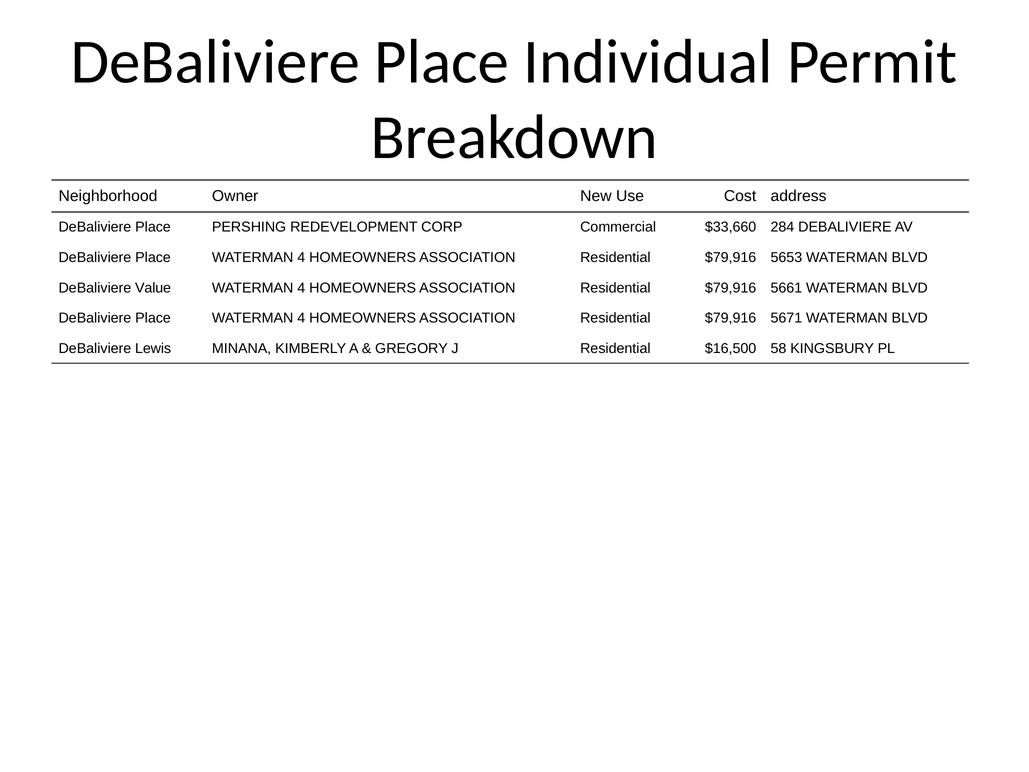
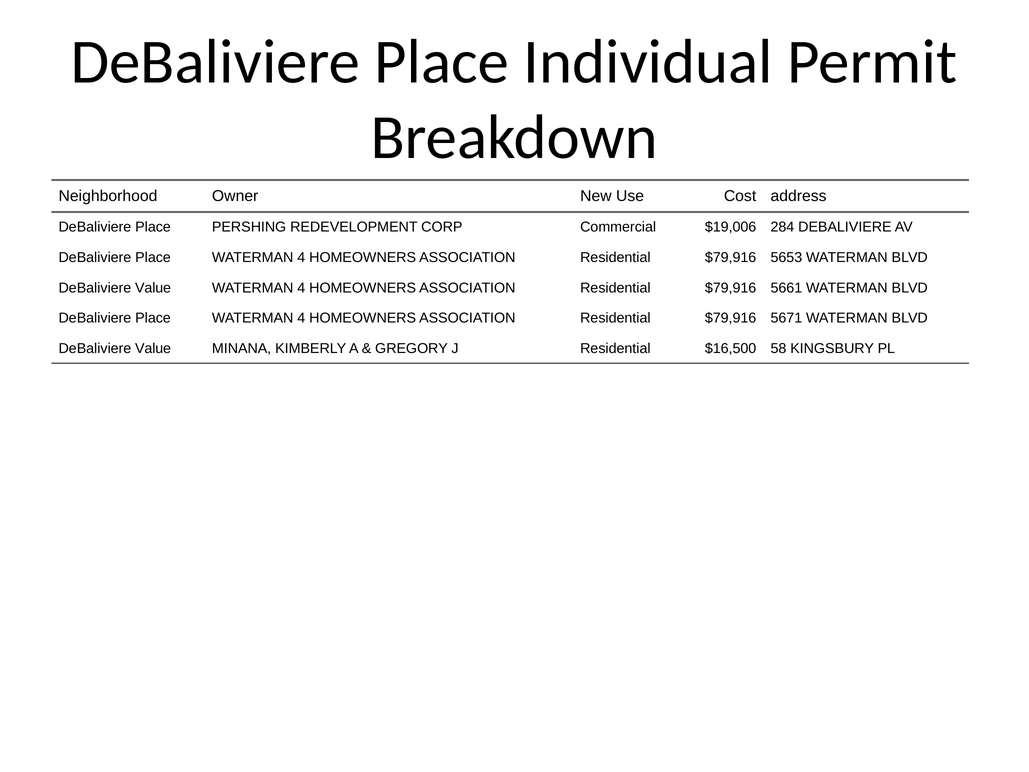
$33,660: $33,660 -> $19,006 (731, 227)
Lewis: Lewis -> Value (153, 348)
